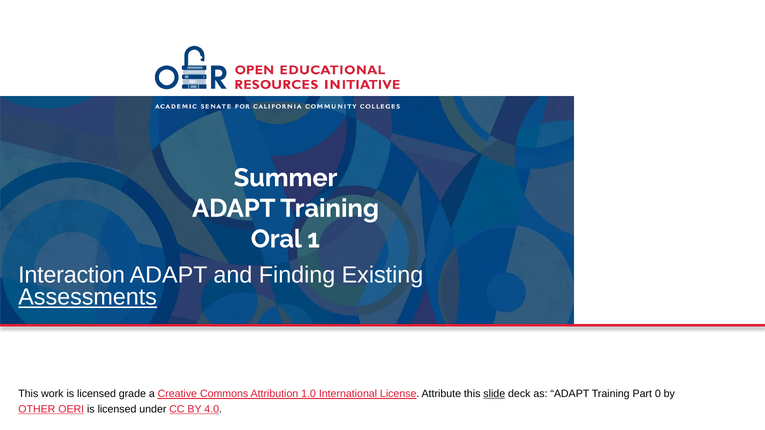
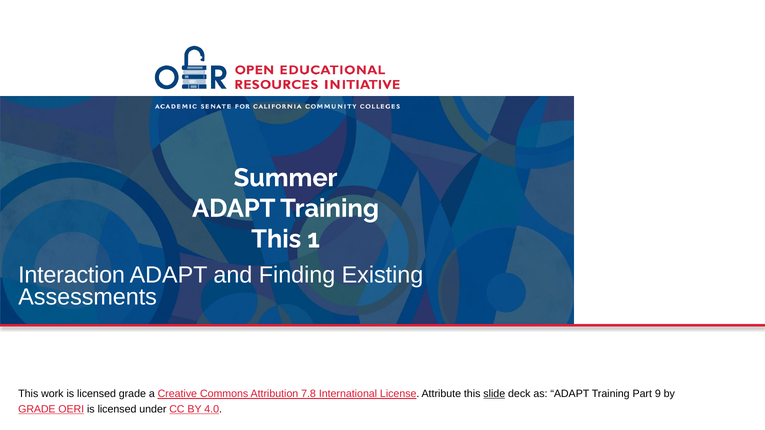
Oral: Oral -> This (276, 239)
Assessments underline: present -> none (88, 298)
1.0: 1.0 -> 7.8 (309, 394)
0: 0 -> 9 (658, 394)
OTHER: OTHER -> GRADE (37, 409)
